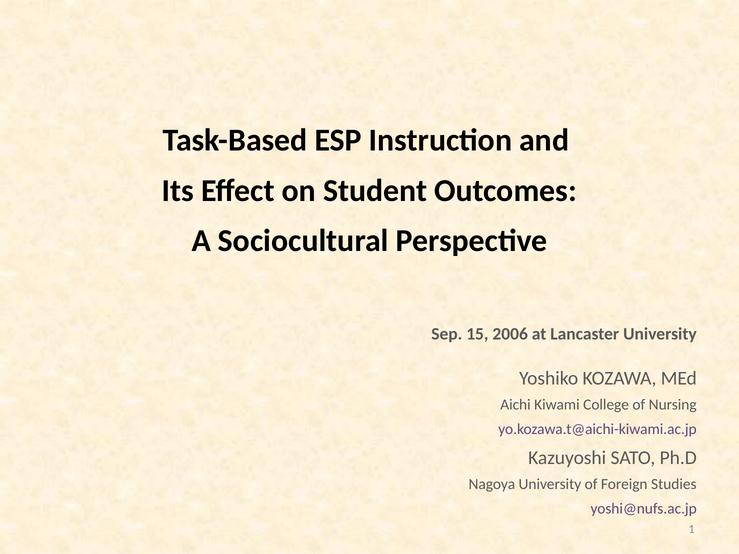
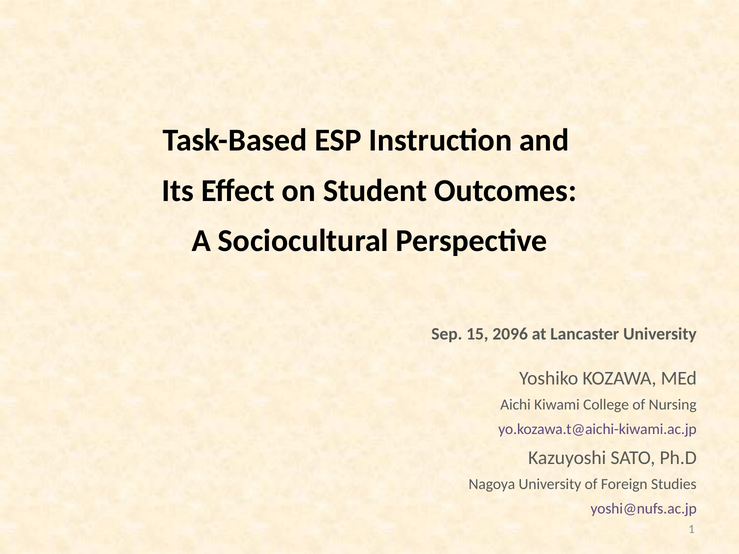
2006: 2006 -> 2096 (510, 334)
